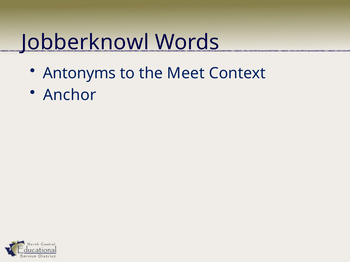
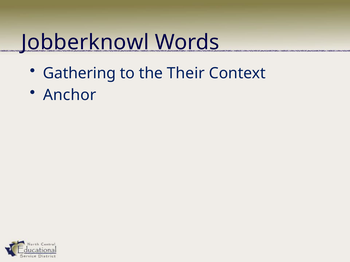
Antonyms: Antonyms -> Gathering (79, 73)
Meet: Meet -> Their (186, 73)
